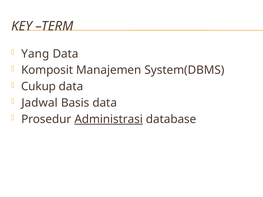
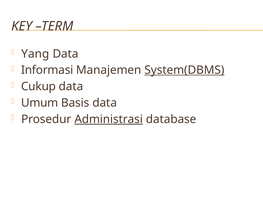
Komposit: Komposit -> Informasi (47, 70)
System(DBMS underline: none -> present (184, 70)
Jadwal: Jadwal -> Umum (40, 103)
